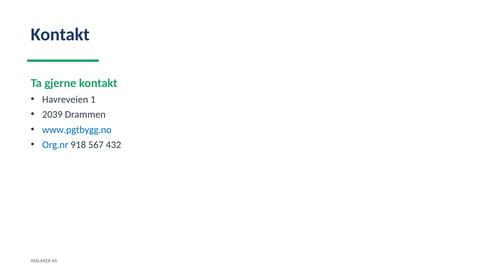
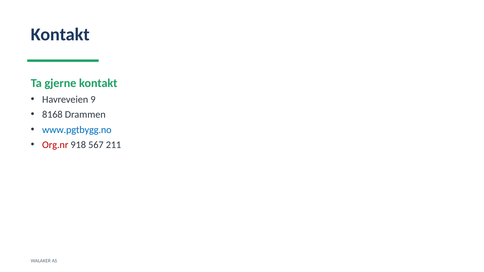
1: 1 -> 9 (93, 100)
2039: 2039 -> 8168 (52, 115)
Org.nr colour: blue -> red (55, 145)
432: 432 -> 211 (114, 145)
